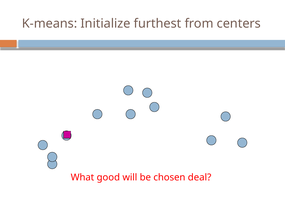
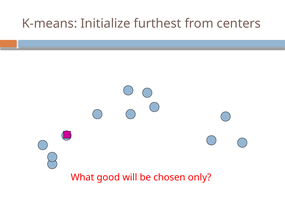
deal: deal -> only (200, 177)
